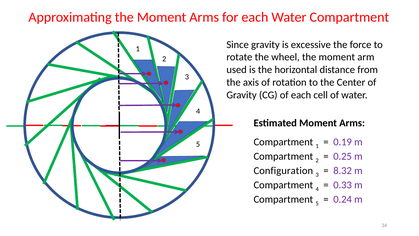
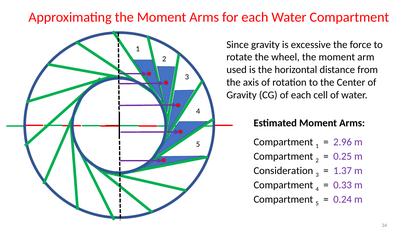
0.19: 0.19 -> 2.96 (343, 142)
Configuration: Configuration -> Consideration (283, 170)
8.32: 8.32 -> 1.37 (343, 170)
